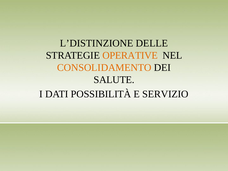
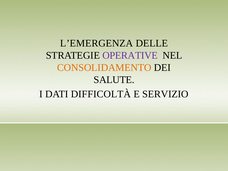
L’DISTINZIONE: L’DISTINZIONE -> L’EMERGENZA (97, 43)
OPERATIVE colour: orange -> purple (130, 55)
POSSIBILITÀ: POSSIBILITÀ -> DIFFICOLTÀ (101, 94)
